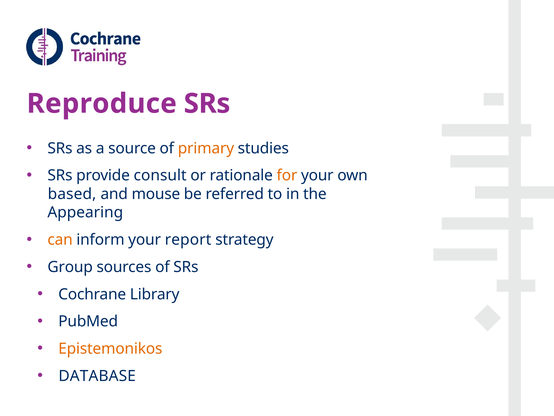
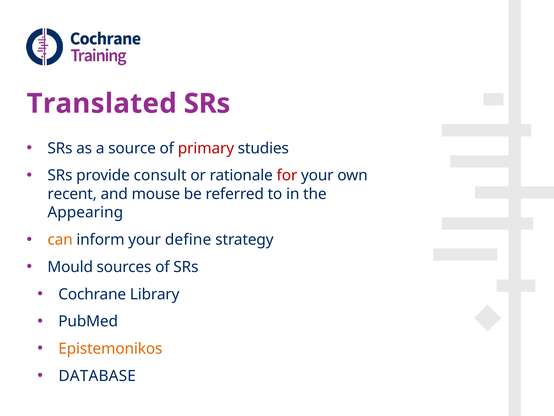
Reproduce: Reproduce -> Translated (102, 103)
primary colour: orange -> red (206, 148)
for colour: orange -> red (287, 175)
based: based -> recent (72, 194)
report: report -> define (188, 240)
Group: Group -> Mould (70, 267)
